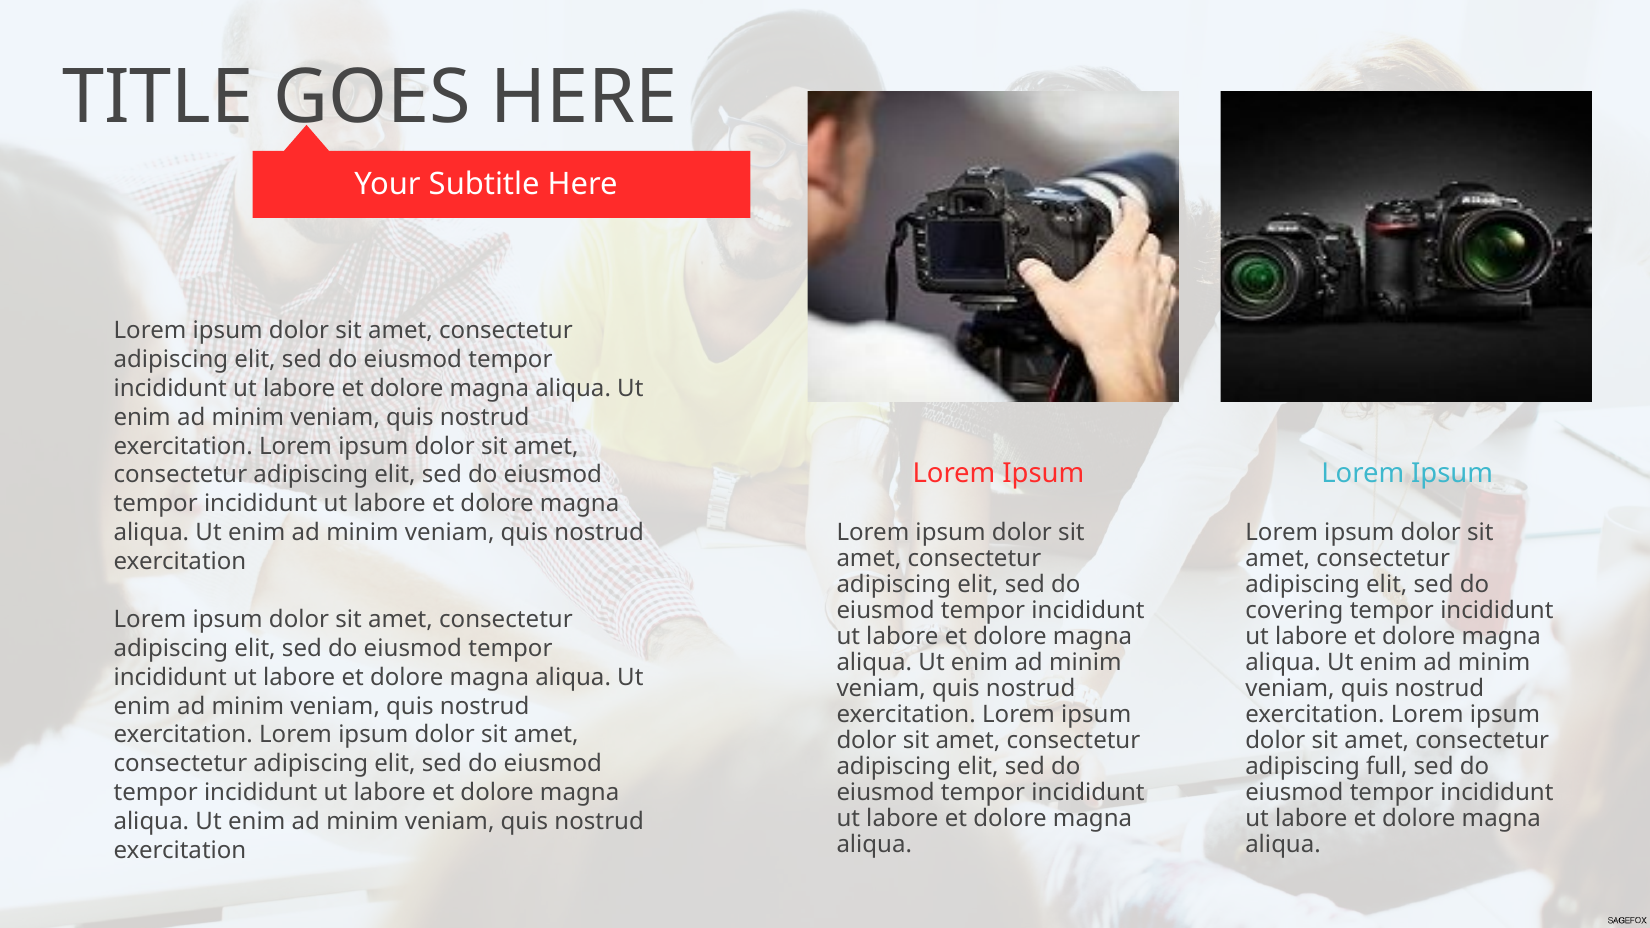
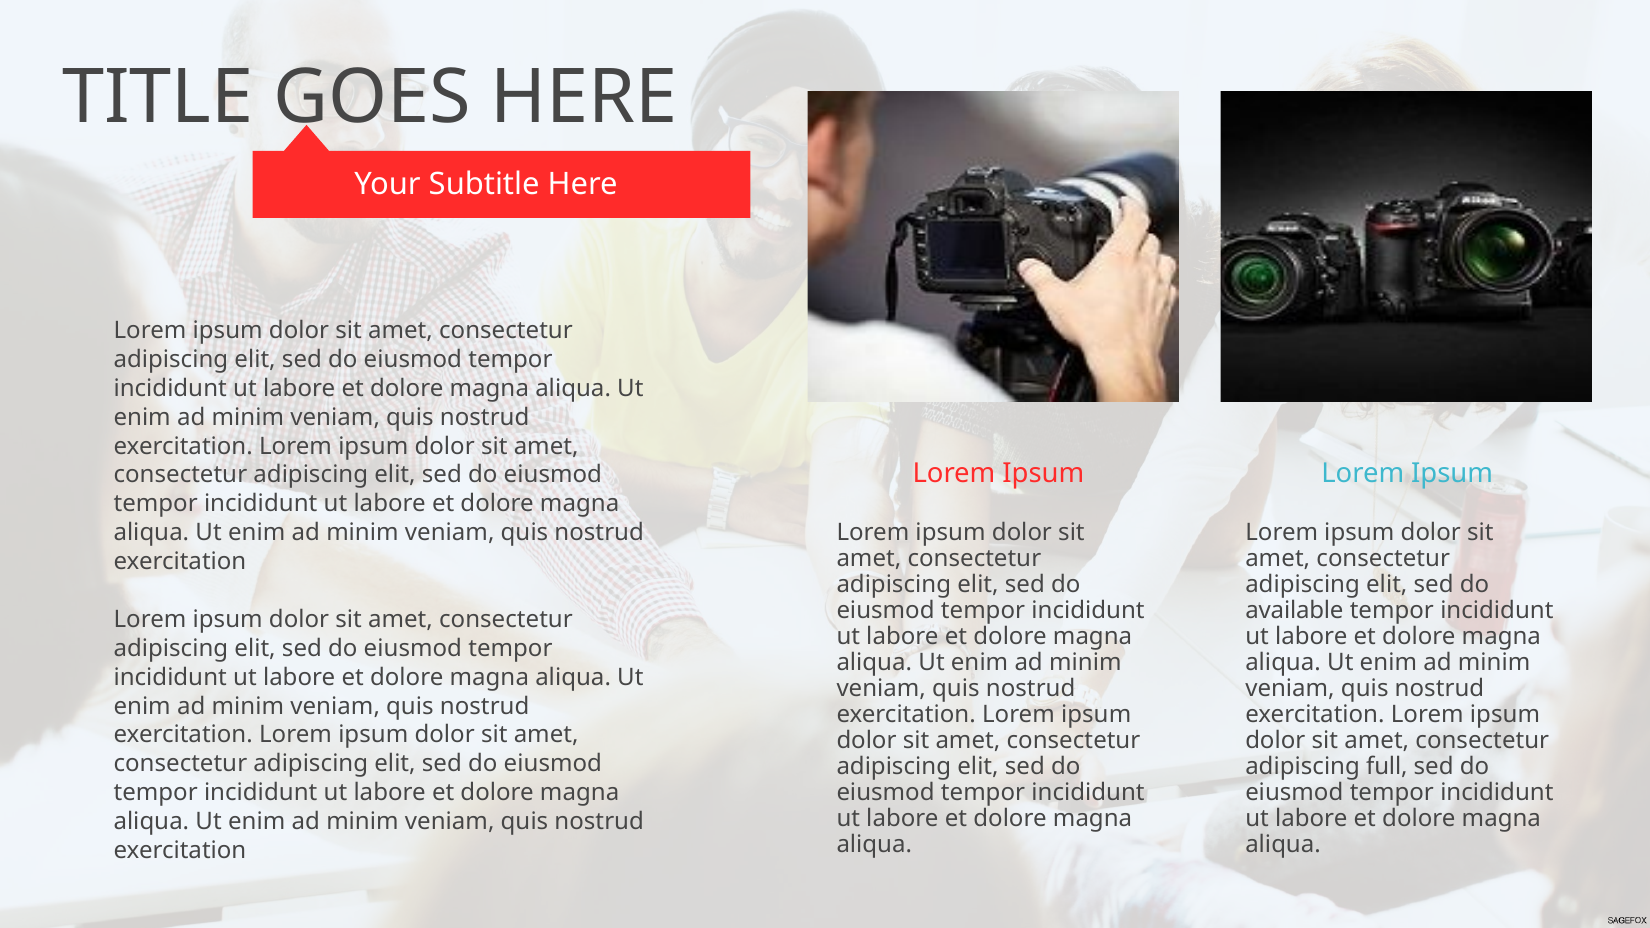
covering: covering -> available (1294, 611)
